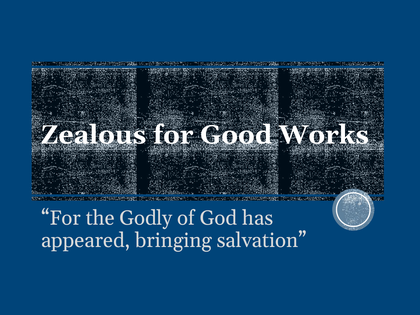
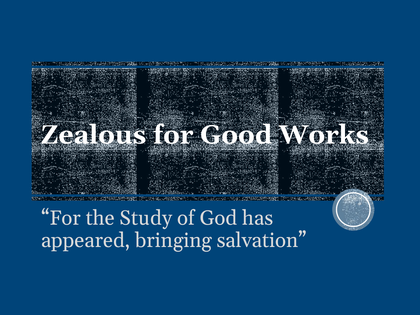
Godly: Godly -> Study (146, 218)
